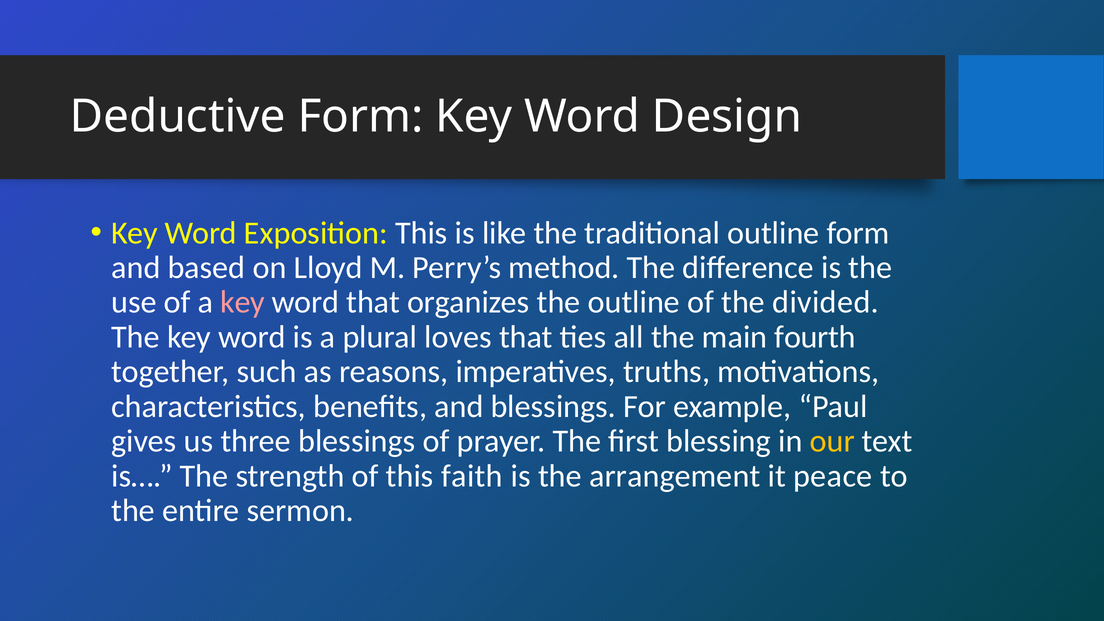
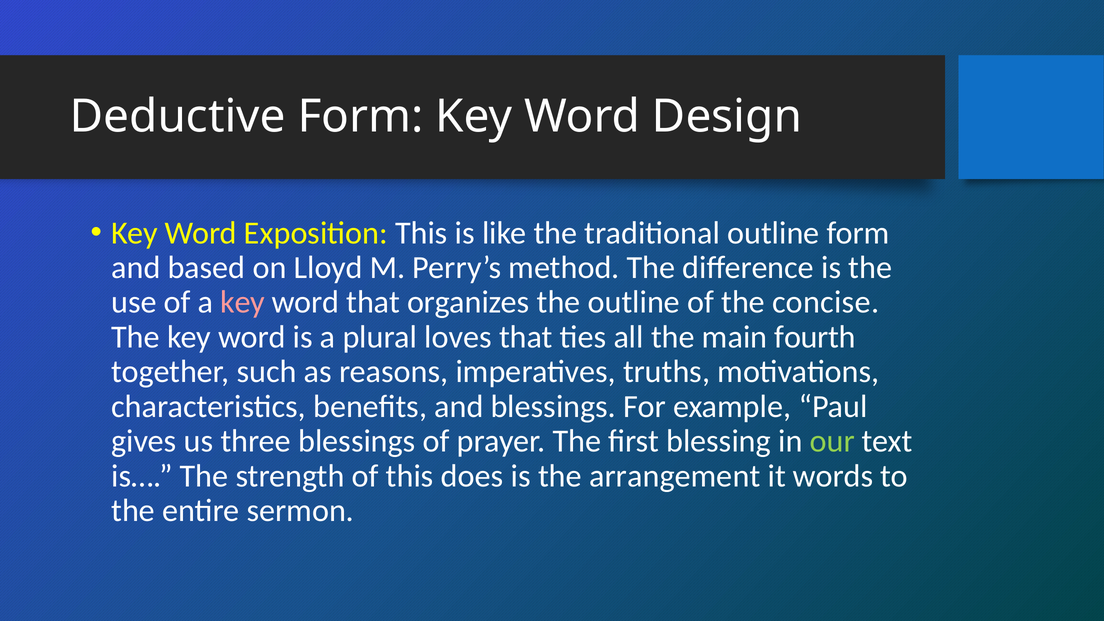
divided: divided -> concise (826, 302)
our colour: yellow -> light green (832, 441)
faith: faith -> does (472, 476)
peace: peace -> words (833, 476)
